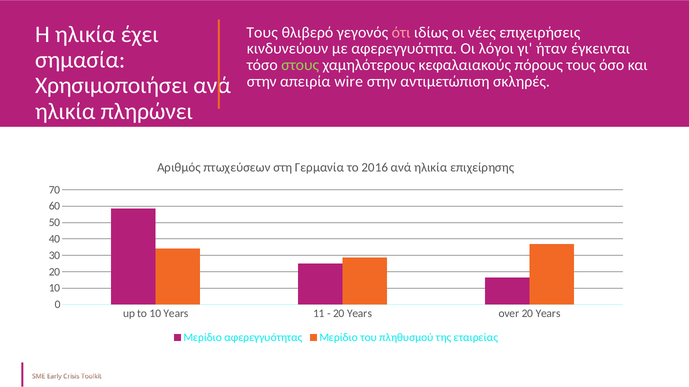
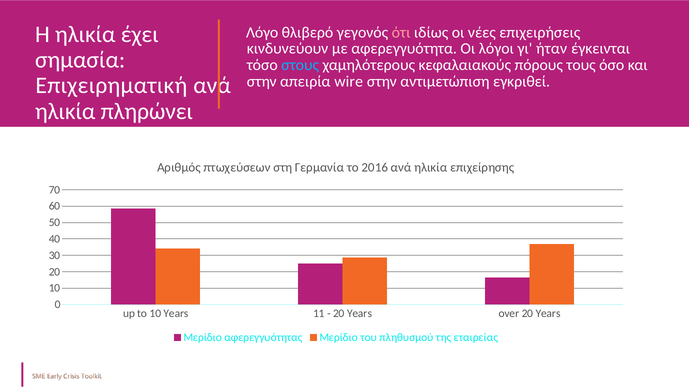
Τους: Τους -> Λόγο (262, 32)
στους colour: light green -> light blue (300, 65)
σκληρές: σκληρές -> εγκριθεί (522, 81)
Χρησιμοποιήσει: Χρησιμοποιήσει -> Επιχειρηματική (111, 86)
